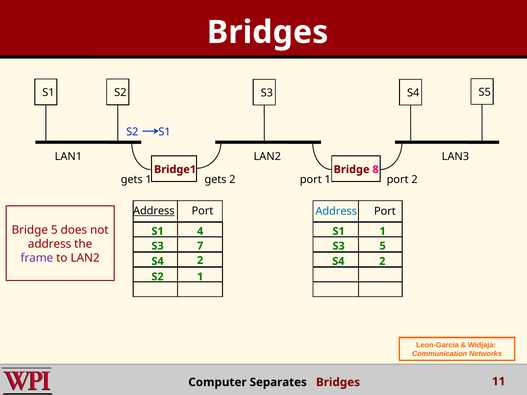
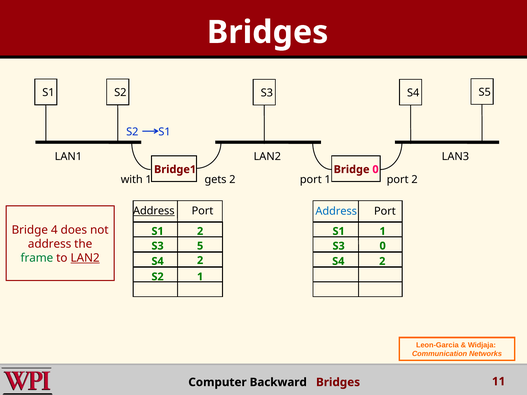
Bridge 8: 8 -> 0 (376, 170)
gets: gets -> with (132, 180)
Bridge 5: 5 -> 4 (54, 230)
S1 4: 4 -> 2 (200, 231)
7: 7 -> 5 (200, 246)
S3 5: 5 -> 0 (383, 246)
frame colour: purple -> green (37, 258)
LAN2 underline: none -> present (85, 258)
Separates: Separates -> Backward (278, 382)
